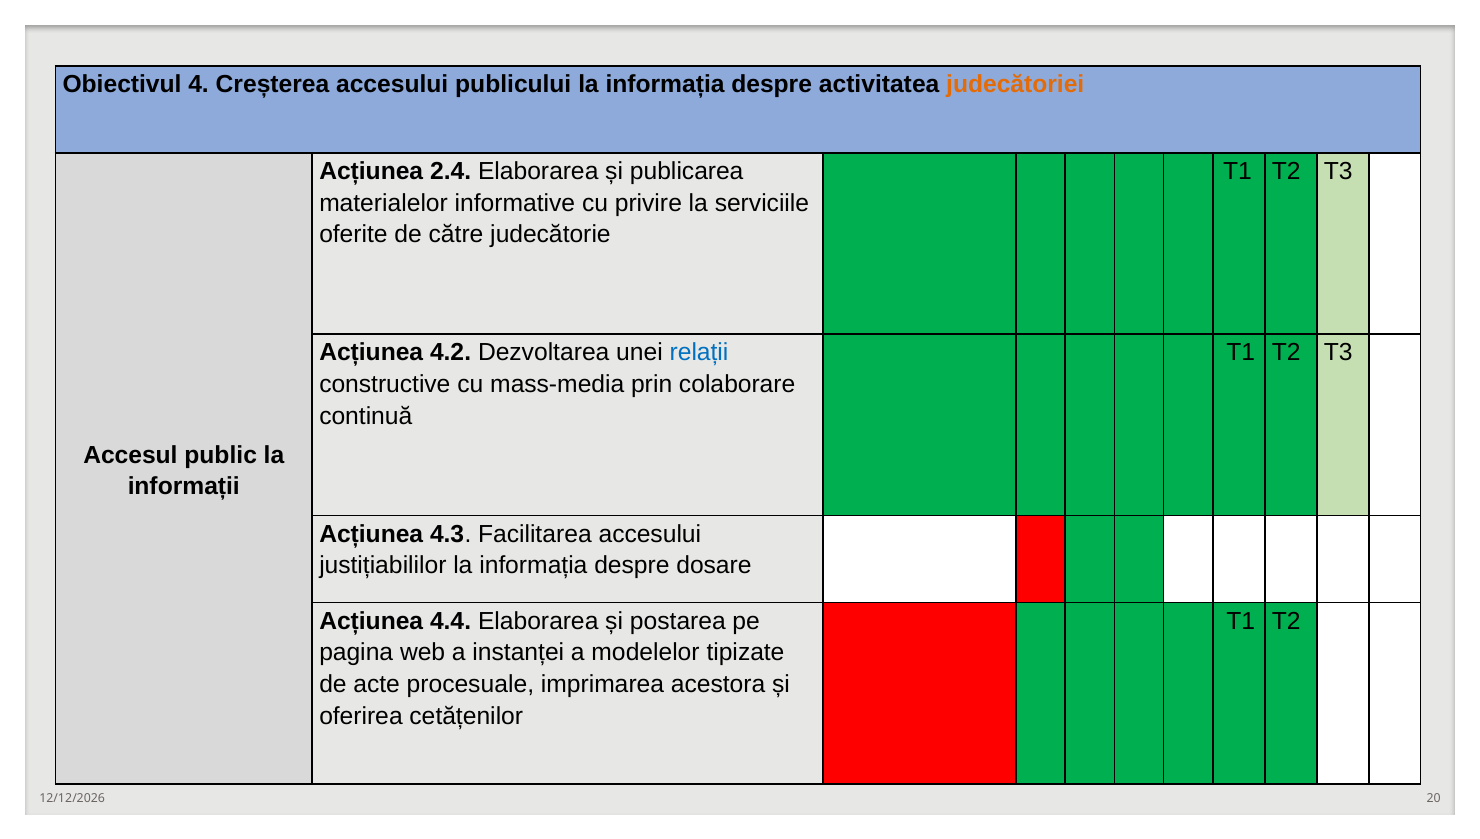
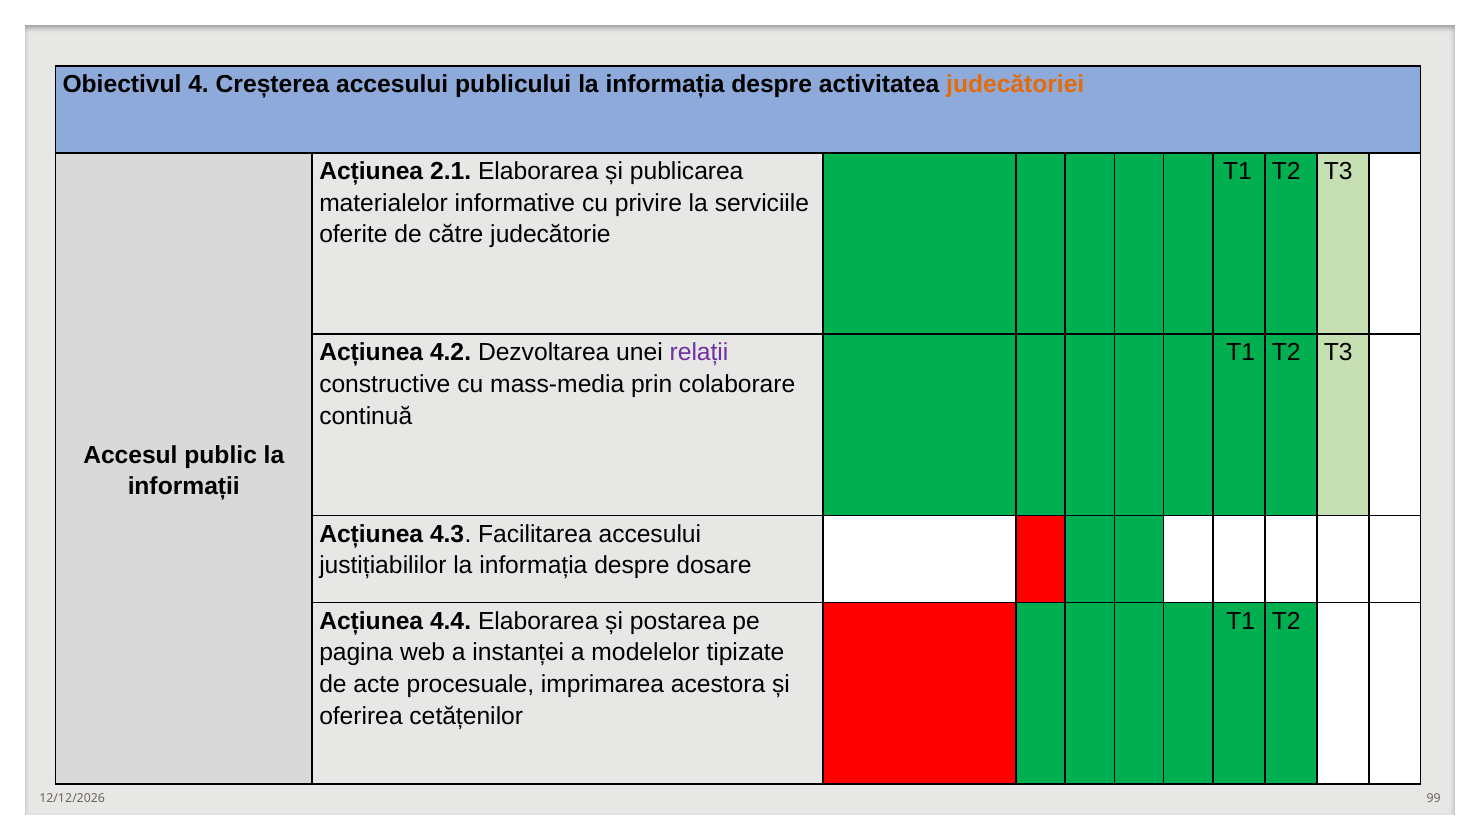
2.4: 2.4 -> 2.1 (451, 171)
relații colour: blue -> purple (699, 353)
20: 20 -> 99 (1434, 799)
